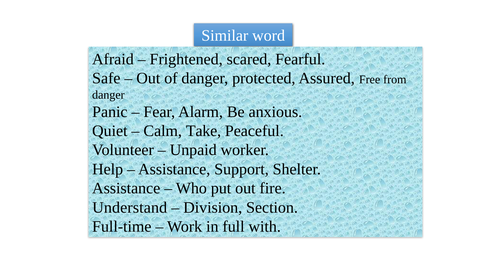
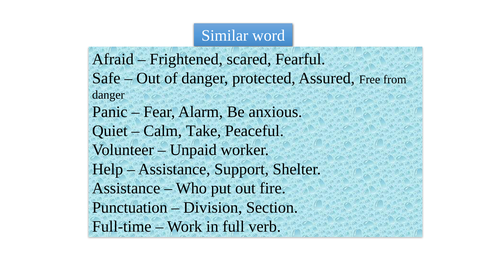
Understand: Understand -> Punctuation (130, 207)
with: with -> verb (265, 226)
